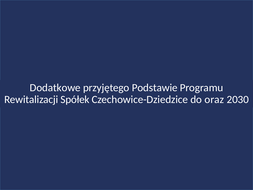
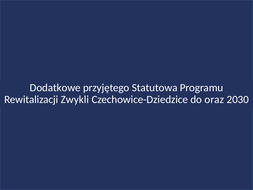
Podstawie: Podstawie -> Statutowa (155, 88)
Spółek: Spółek -> Zwykli (75, 99)
